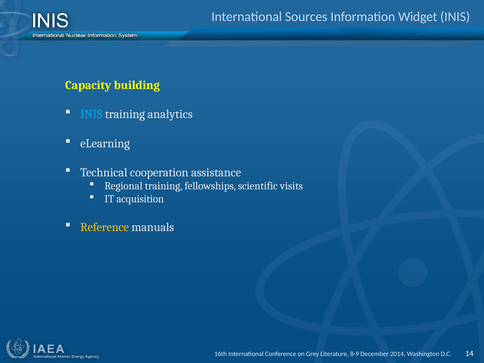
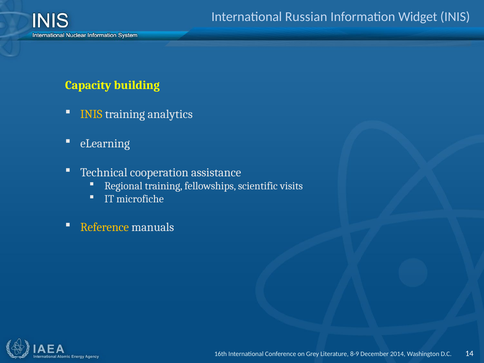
Sources: Sources -> Russian (306, 17)
INIS colour: light blue -> yellow (91, 114)
acquisition: acquisition -> microfiche (140, 199)
